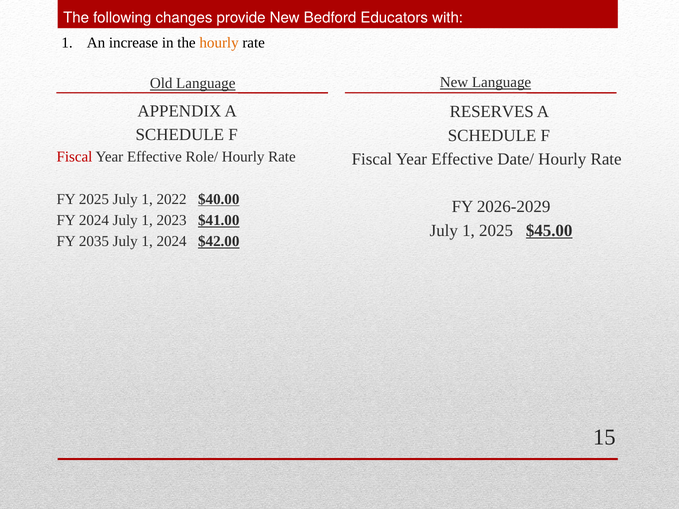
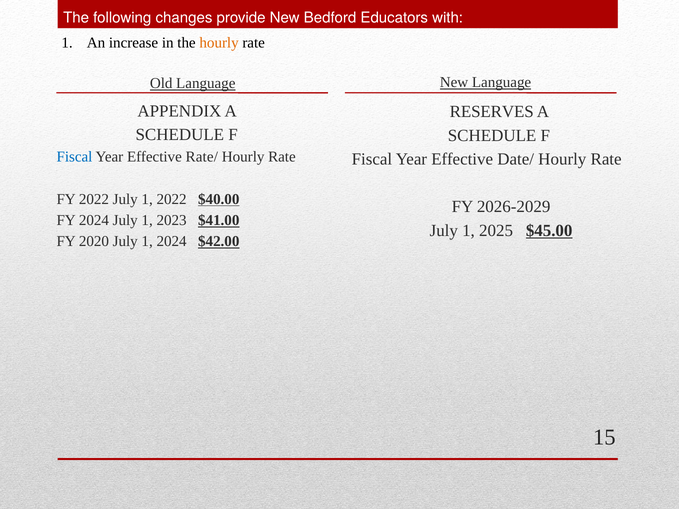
Fiscal colour: red -> blue (74, 157)
Role/: Role/ -> Rate/ (202, 157)
FY 2025: 2025 -> 2022 (94, 199)
2035: 2035 -> 2020 (94, 241)
